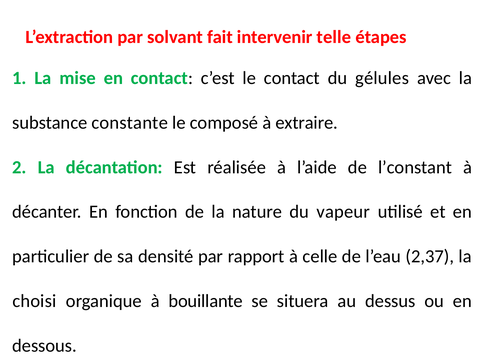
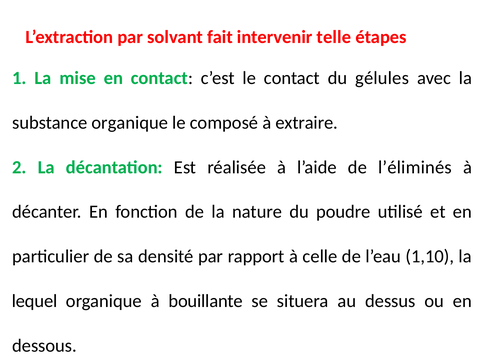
substance constante: constante -> organique (130, 123)
l’constant: l’constant -> l’éliminés (415, 167)
vapeur: vapeur -> poudre (343, 212)
2,37: 2,37 -> 1,10 (430, 256)
choisi: choisi -> lequel (35, 301)
